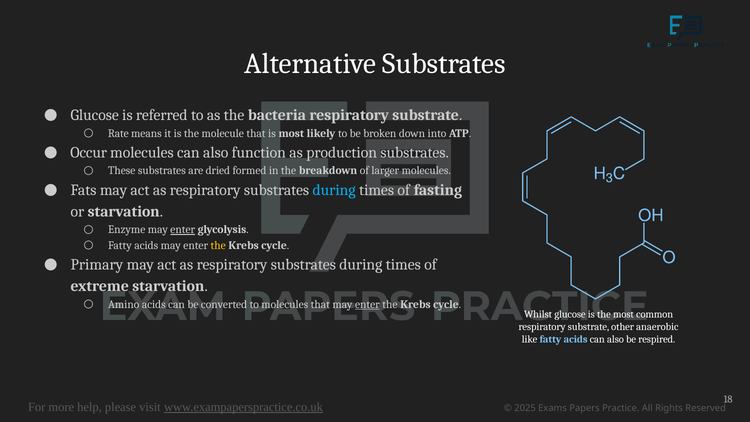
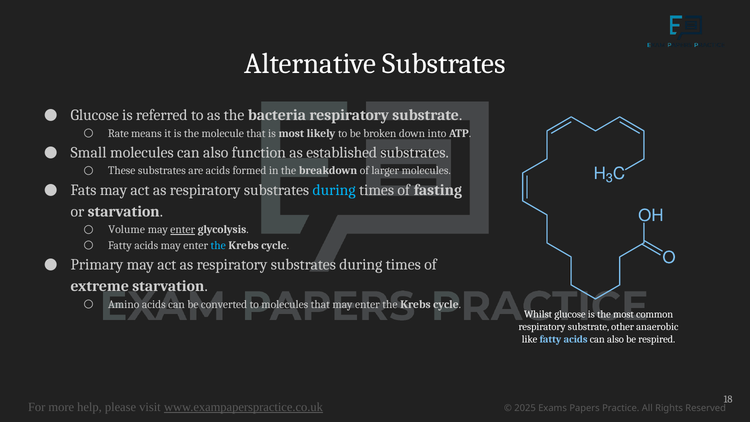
Occur: Occur -> Small (89, 153)
production: production -> established (342, 153)
are dried: dried -> acids (218, 171)
Enzyme: Enzyme -> Volume (127, 230)
the colour: yellow -> light blue (218, 245)
enter underline: present -> none (367, 304)
